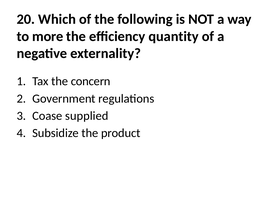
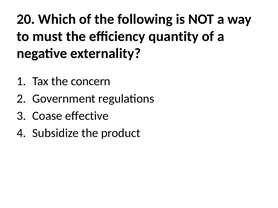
more: more -> must (48, 36)
supplied: supplied -> effective (87, 116)
